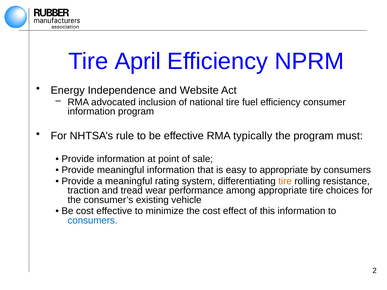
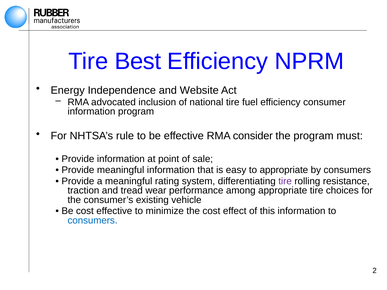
April: April -> Best (138, 61)
typically: typically -> consider (253, 136)
tire colour: orange -> purple (285, 181)
